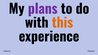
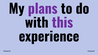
this colour: orange -> purple (62, 23)
